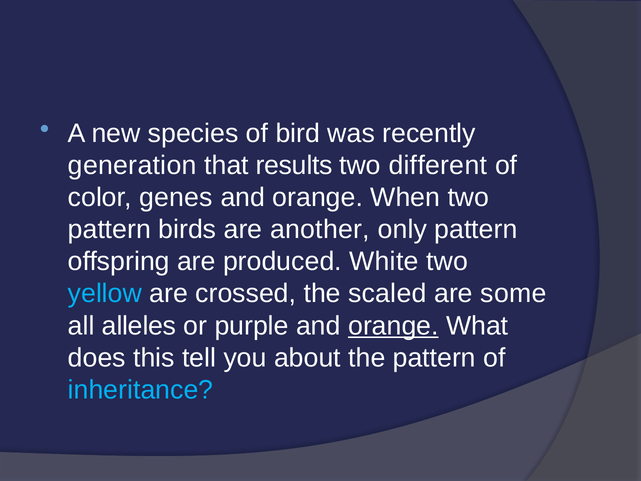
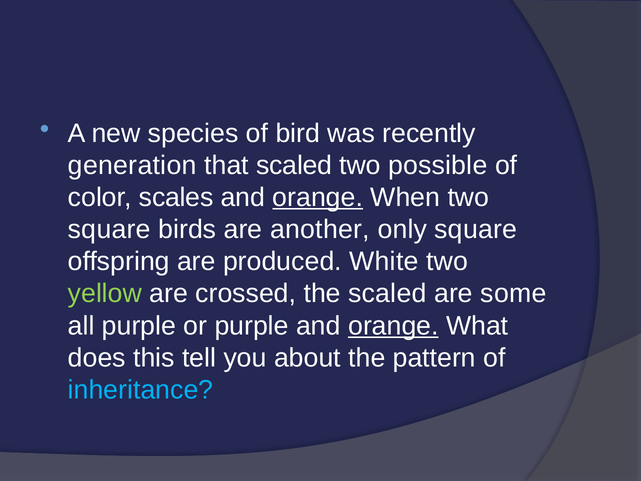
that results: results -> scaled (294, 165)
different: different -> possible (438, 165)
genes: genes -> scales (176, 197)
orange underline: none -> present (318, 197)
pattern: pattern -> square (109, 229)
only pattern: pattern -> square (476, 229)
yellow colour: light blue -> light green (105, 293)
all alleles: alleles -> purple (139, 326)
